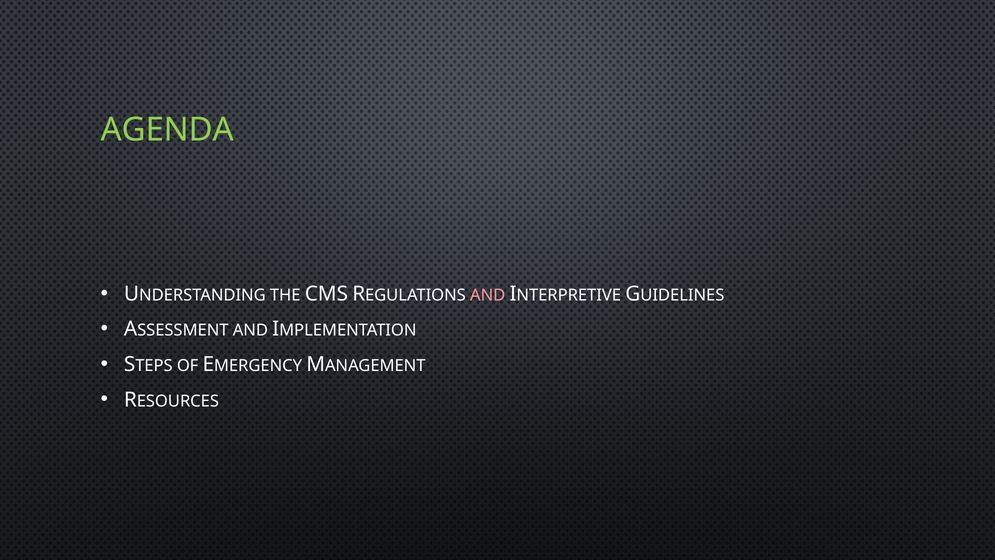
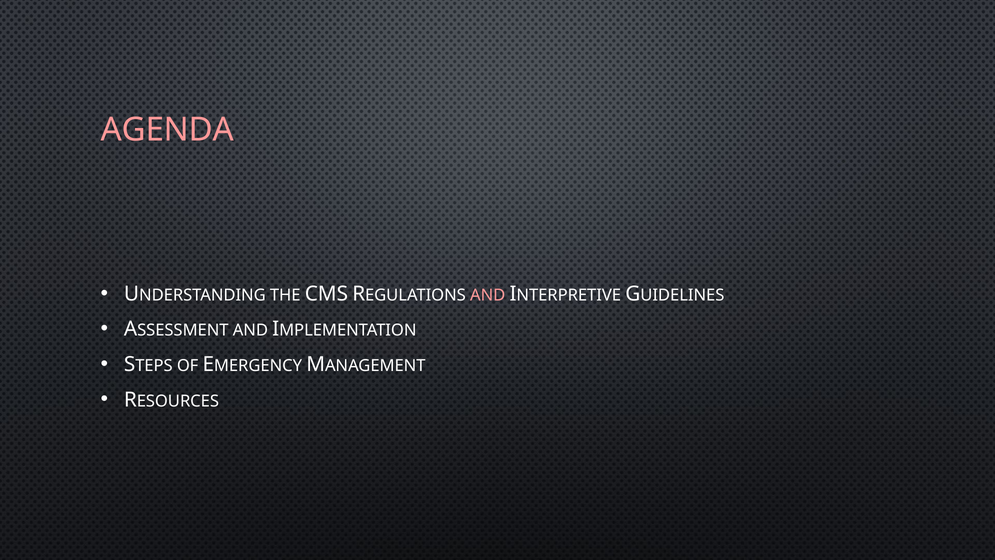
AGENDA colour: light green -> pink (167, 130)
